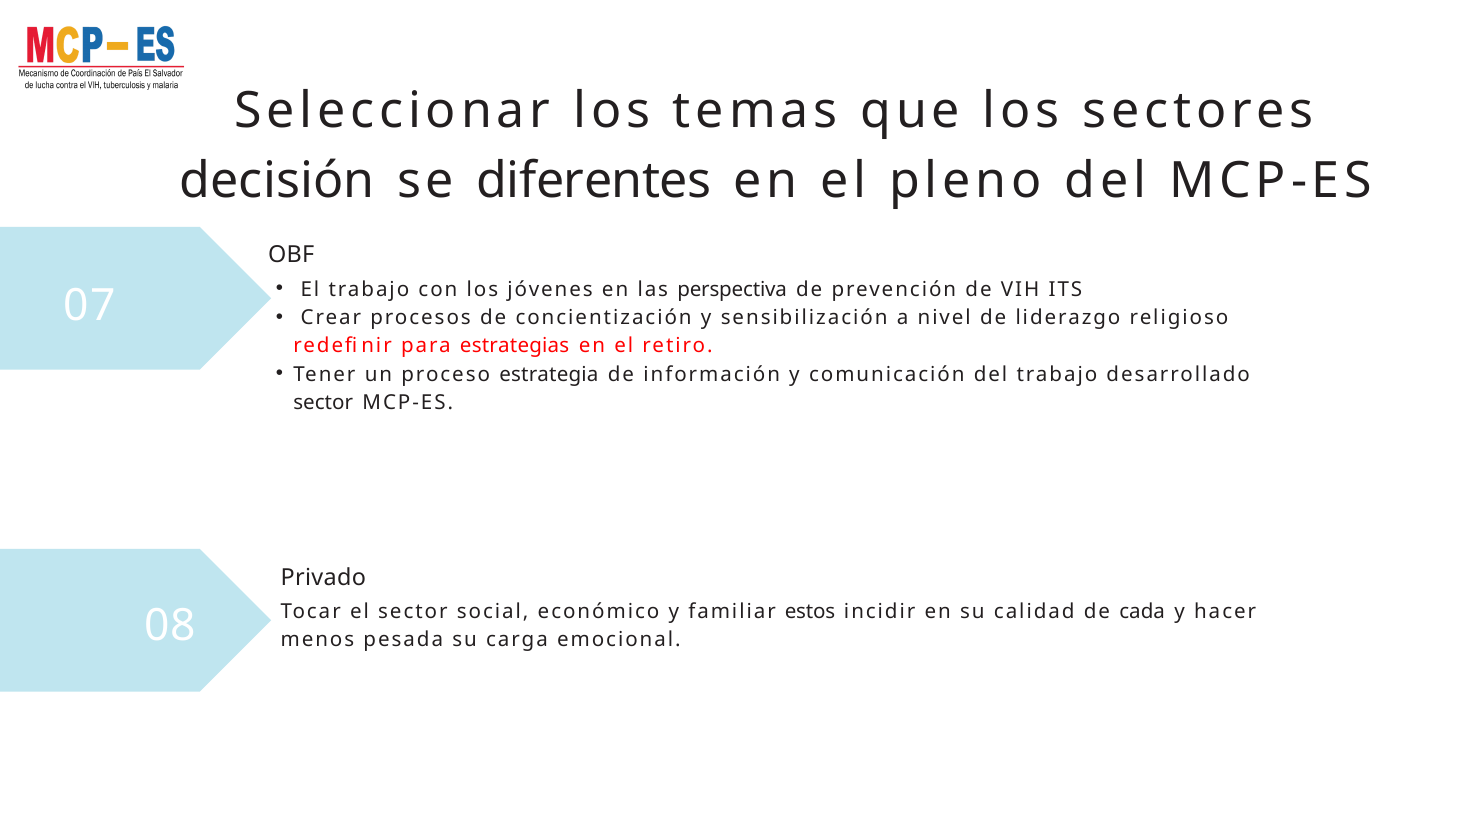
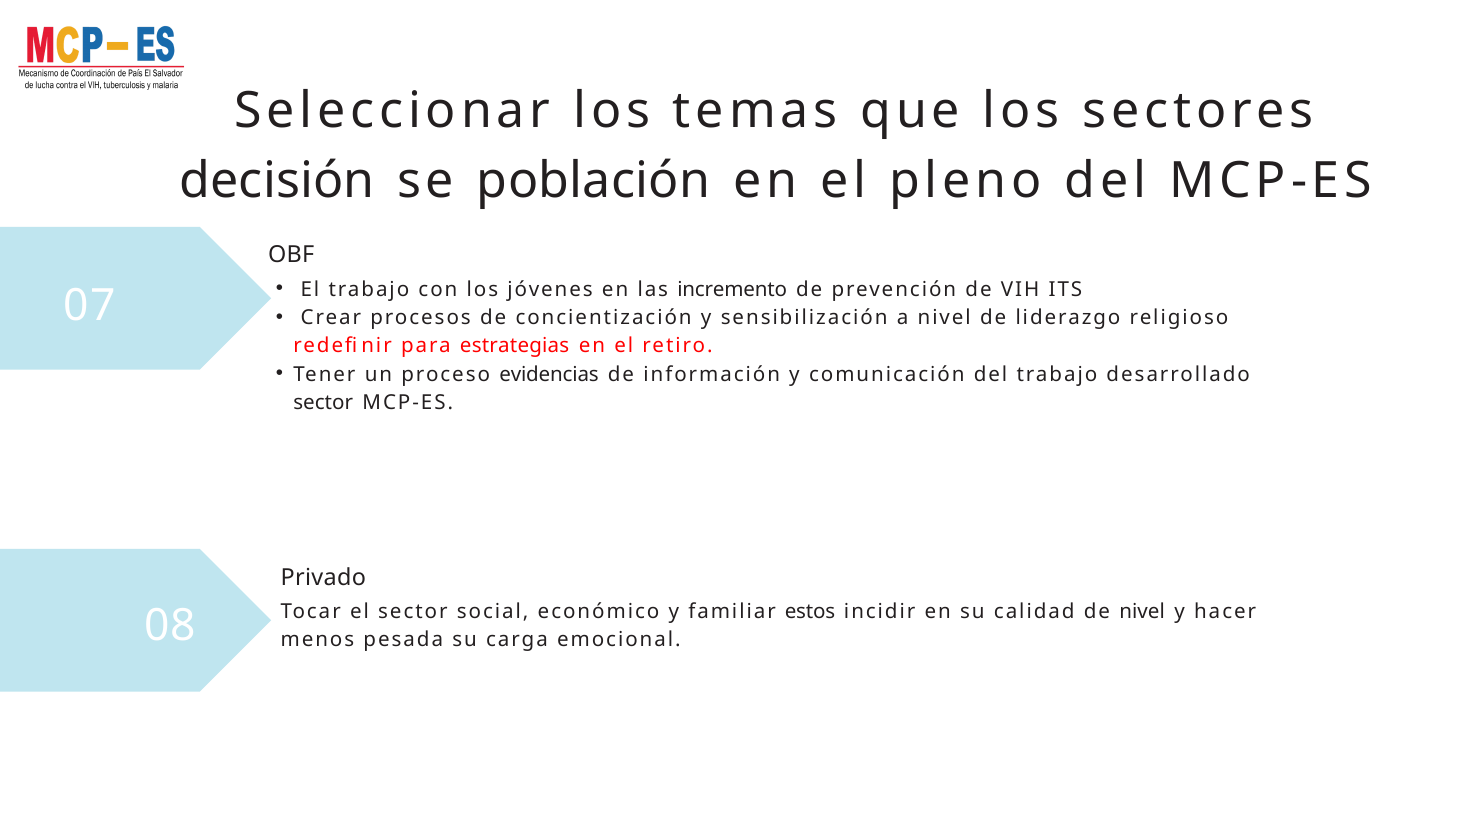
diferentes: diferentes -> población (594, 180)
perspectiva: perspectiva -> incremento (732, 289)
estrategia: estrategia -> evidencias (549, 374)
de cada: cada -> nivel (1142, 611)
